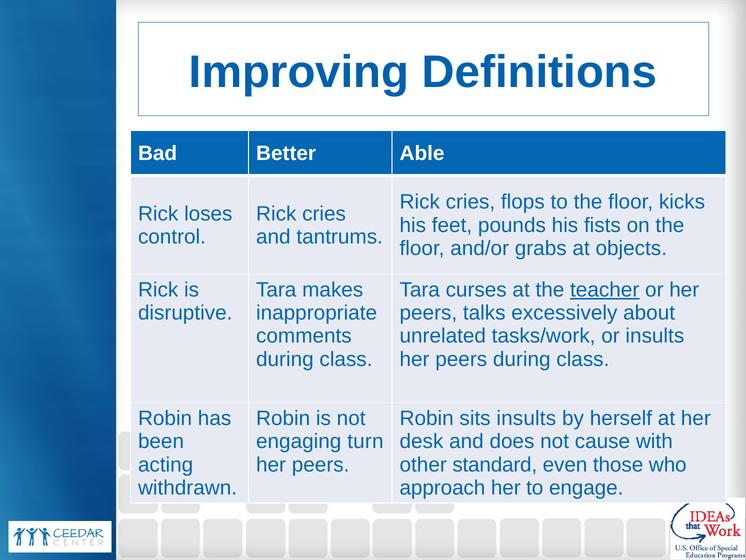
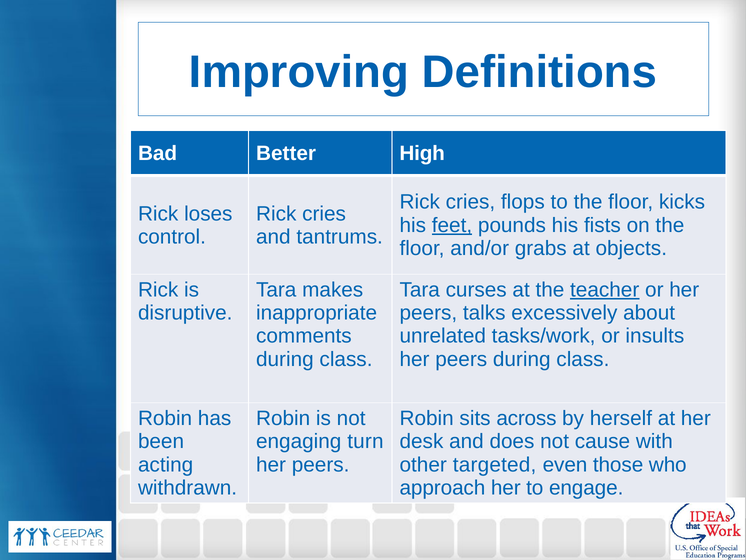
Able: Able -> High (422, 153)
feet underline: none -> present (452, 225)
sits insults: insults -> across (526, 418)
standard: standard -> targeted (495, 464)
